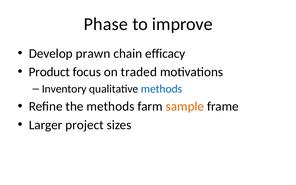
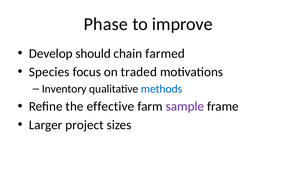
prawn: prawn -> should (93, 53)
efficacy: efficacy -> farmed (165, 53)
Product: Product -> Species (49, 72)
the methods: methods -> effective (110, 106)
sample colour: orange -> purple (185, 106)
